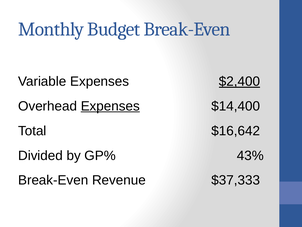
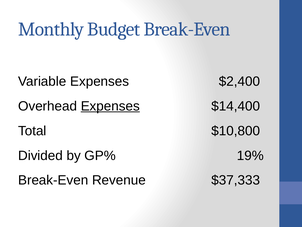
$2,400 underline: present -> none (239, 81)
$16,642: $16,642 -> $10,800 (236, 131)
43%: 43% -> 19% (250, 155)
